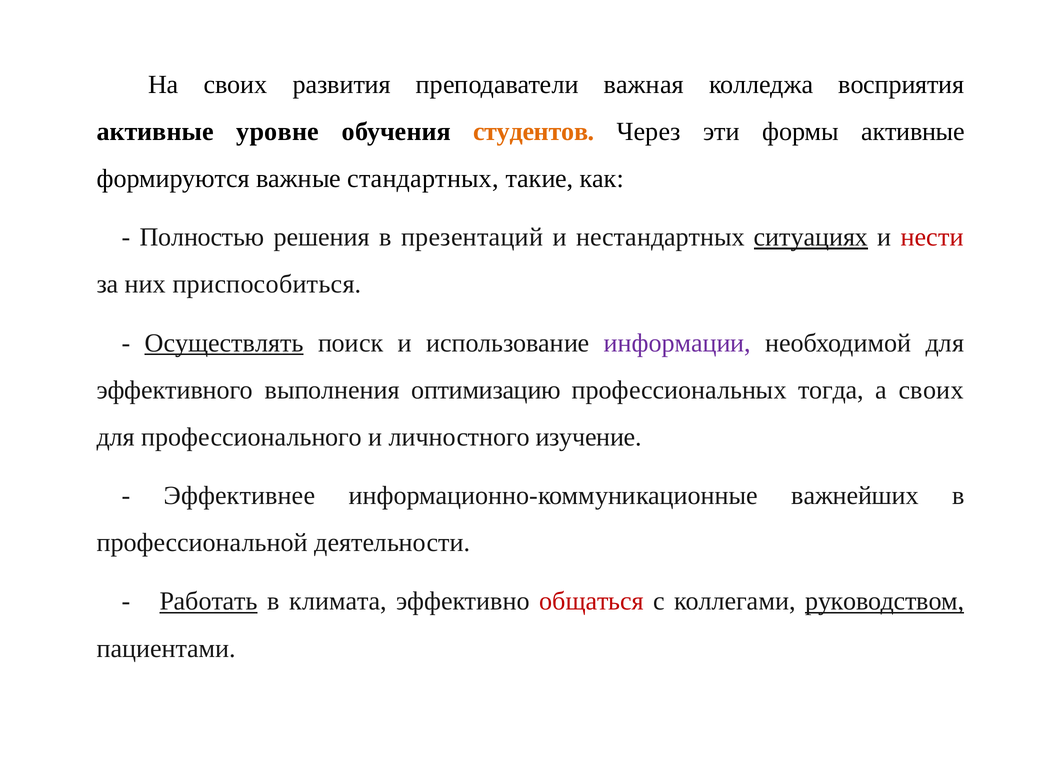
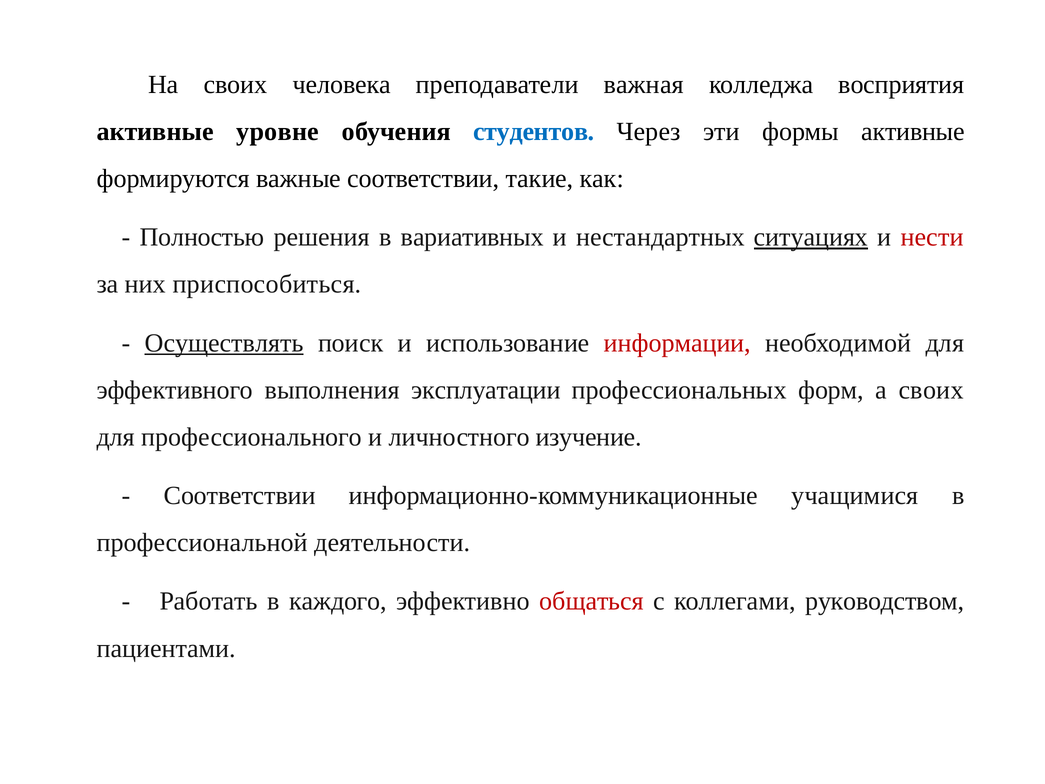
развития: развития -> человека (342, 85)
студентов colour: orange -> blue (534, 132)
важные стандартных: стандартных -> соответствии (423, 179)
презентаций: презентаций -> вариативных (472, 237)
информации colour: purple -> red (677, 343)
оптимизацию: оптимизацию -> эксплуатации (486, 390)
тогда: тогда -> форм (831, 390)
Эффективнее: Эффективнее -> Соответствии (240, 496)
важнейших: важнейших -> учащимися (855, 496)
Работать underline: present -> none (209, 601)
климата: климата -> каждого (338, 601)
руководством underline: present -> none (885, 601)
